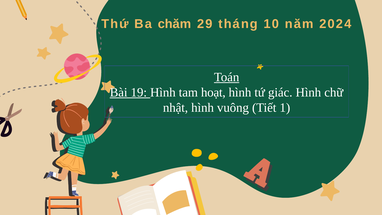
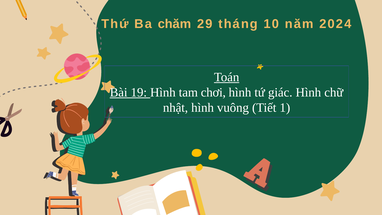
hoạt: hoạt -> chơi (213, 92)
